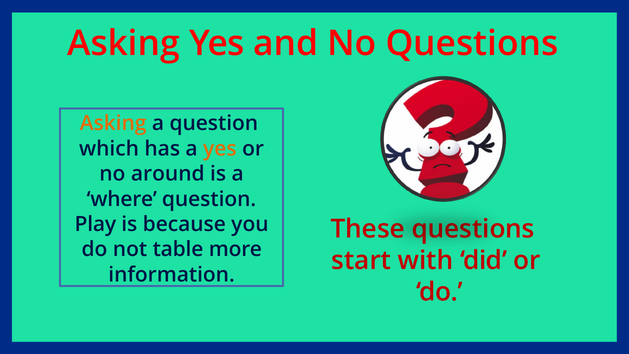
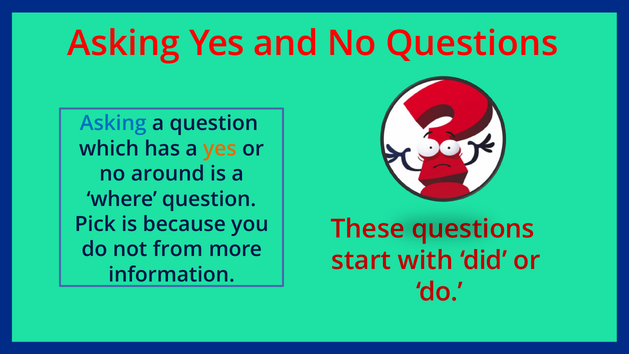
Asking colour: orange -> blue (113, 123)
Play: Play -> Pick (95, 224)
table: table -> from (178, 249)
